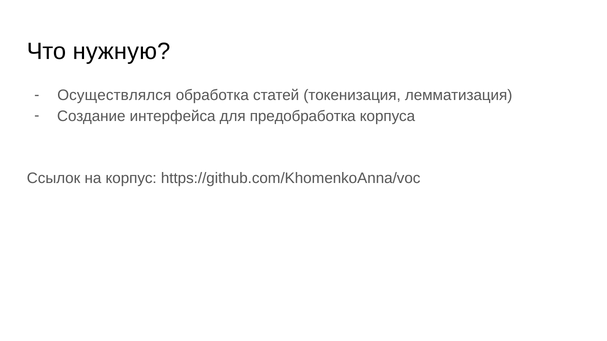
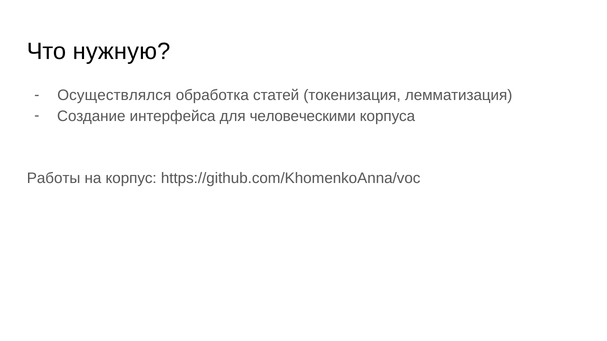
предобработка: предобработка -> человеческими (303, 116)
Ссылок: Ссылок -> Работы (54, 178)
